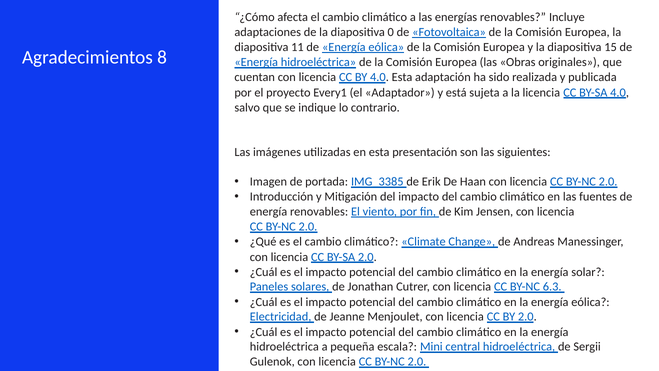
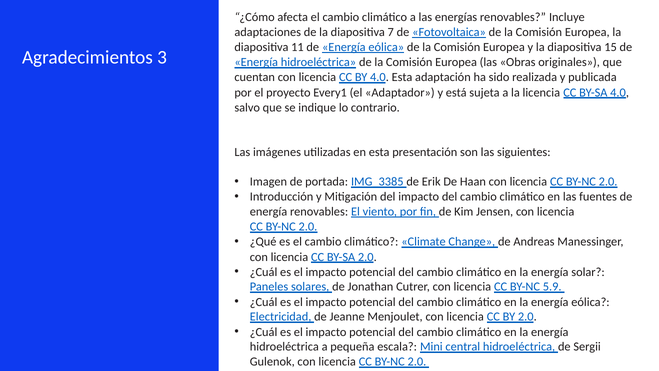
0: 0 -> 7 (391, 32)
8: 8 -> 3 (162, 57)
6.3: 6.3 -> 5.9 (552, 287)
